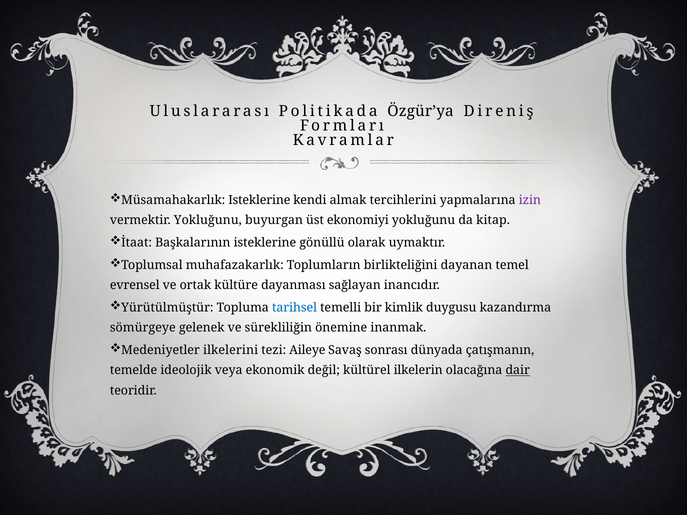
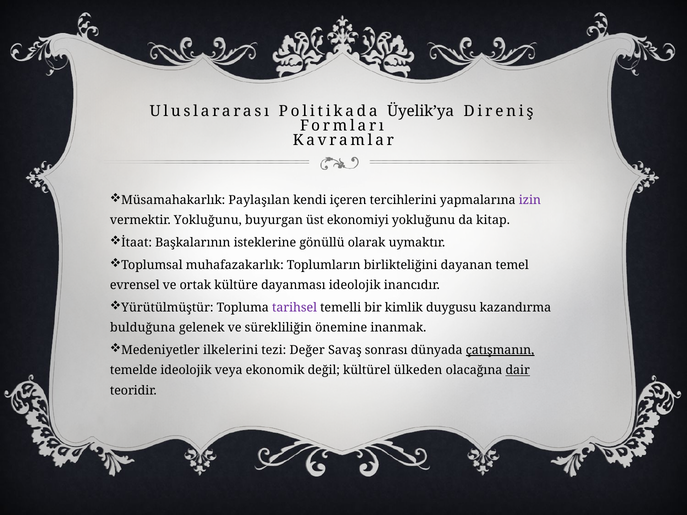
Özgür’ya: Özgür’ya -> Üyelik’ya (421, 111)
Müsamahakarlık Isteklerine: Isteklerine -> Paylaşılan (259, 200)
almak: almak -> içeren (348, 200)
dayanması sağlayan: sağlayan -> ideolojik (355, 285)
tarihsel colour: blue -> purple (295, 308)
sömürgeye: sömürgeye -> bulduğuna (143, 328)
Aileye: Aileye -> Değer (307, 350)
çatışmanın underline: none -> present (500, 350)
ilkelerin: ilkelerin -> ülkeden (418, 371)
